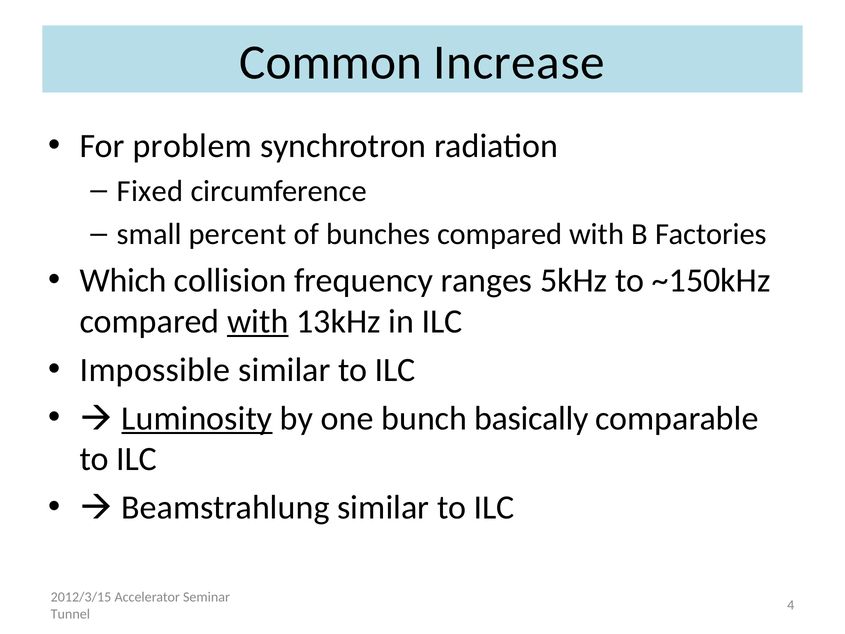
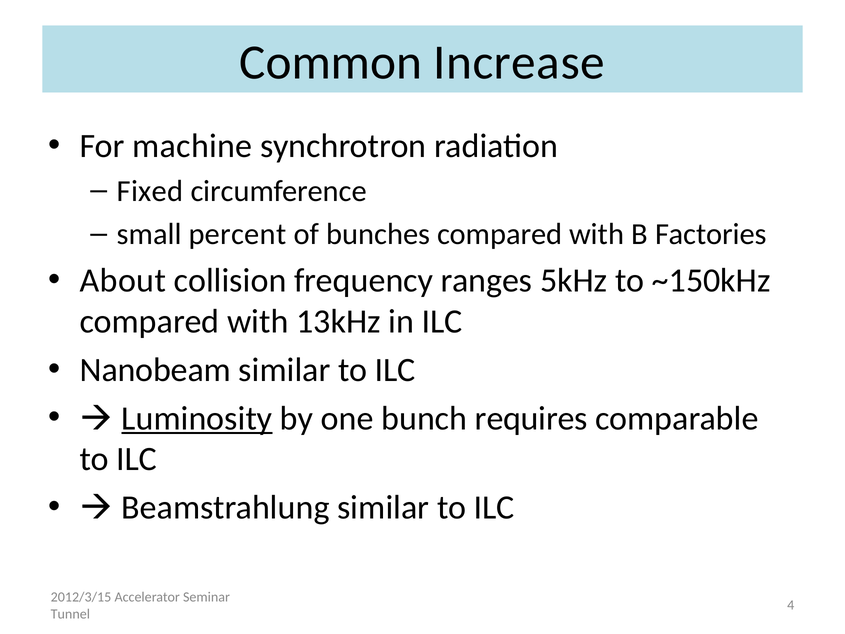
problem: problem -> machine (192, 146)
Which: Which -> About (123, 281)
with underline: present -> none (258, 321)
Impossible: Impossible -> Nanobeam (155, 370)
basically: basically -> requires (531, 418)
